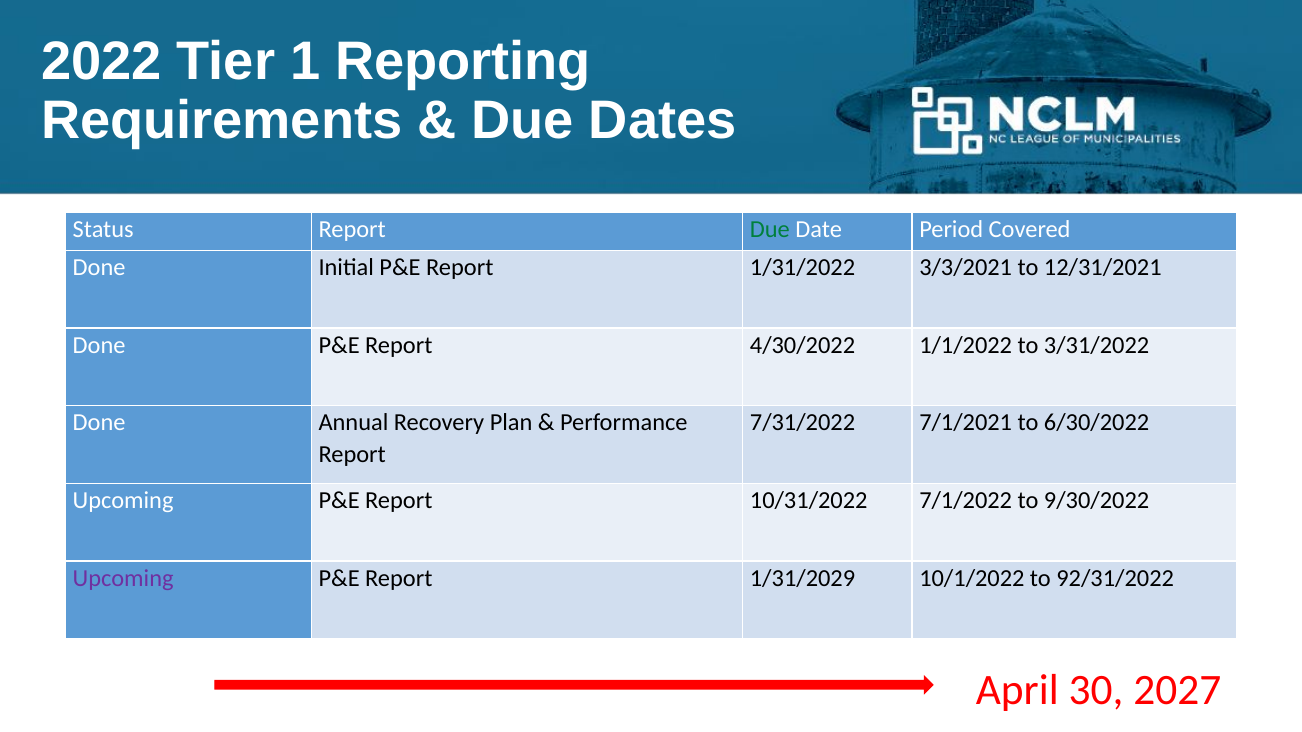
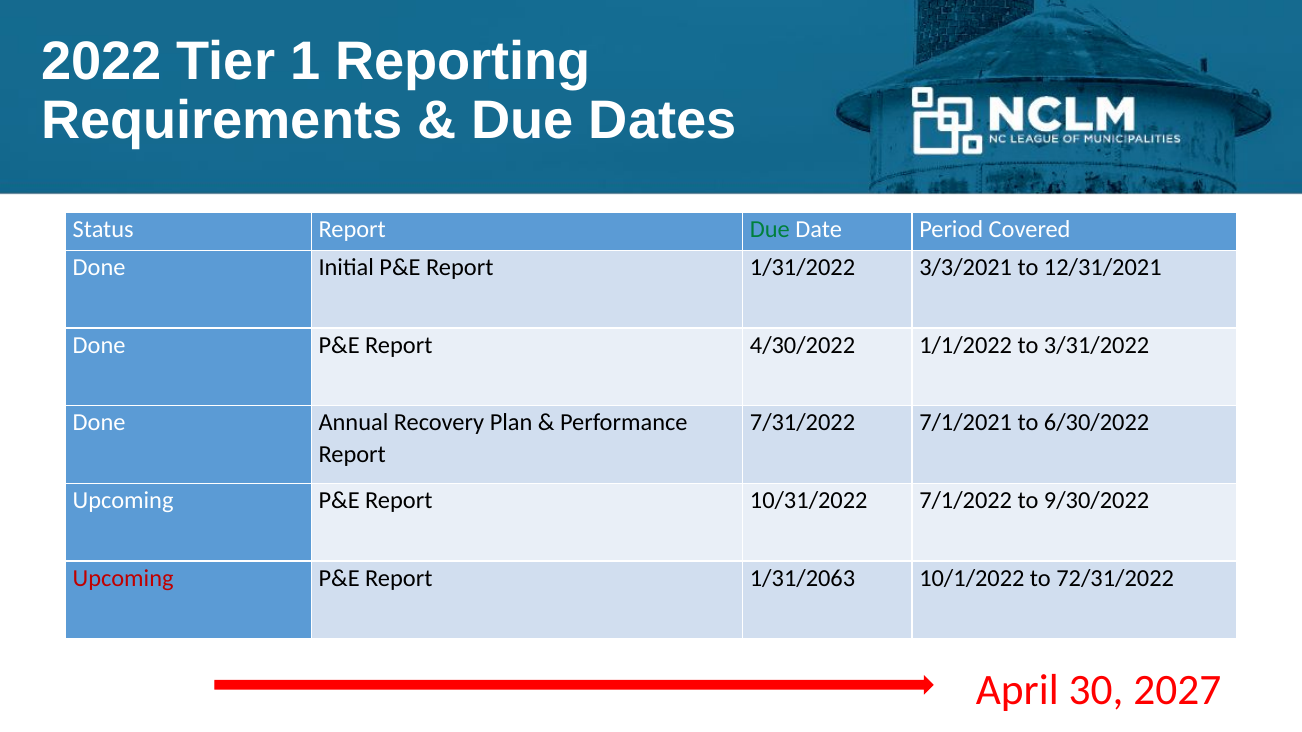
Upcoming colour: purple -> red (123, 578)
1/31/2029: 1/31/2029 -> 1/31/2063 (803, 578)
92/31/2022: 92/31/2022 -> 72/31/2022 (1115, 578)
